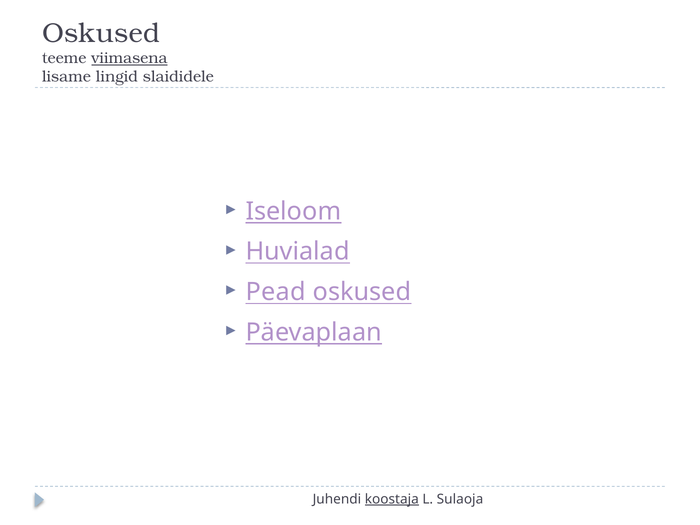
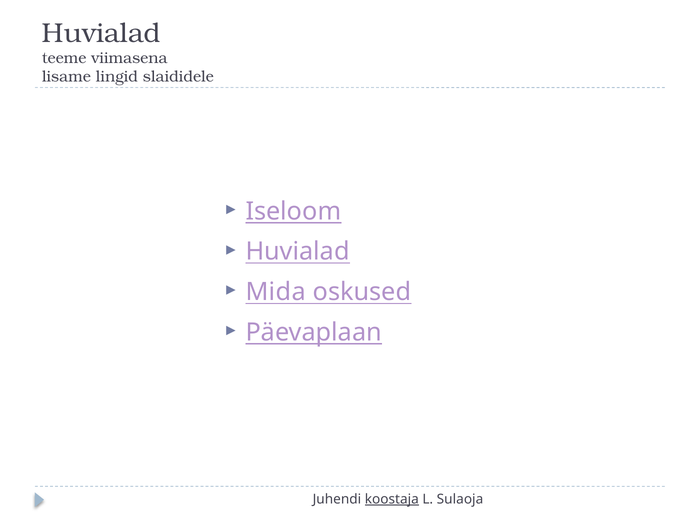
Oskused: Oskused -> Huvialad (101, 33)
viimasena underline: present -> none (129, 58)
Pead: Pead -> Mida (276, 292)
